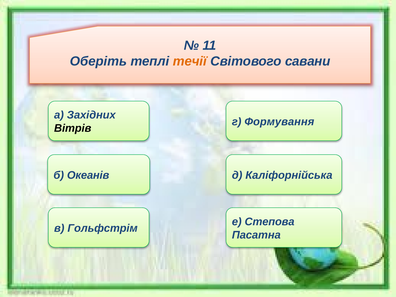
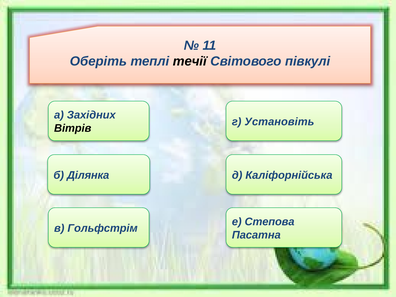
течії colour: orange -> black (190, 61)
савани: савани -> півкулі (308, 61)
Формування: Формування -> Установіть (279, 122)
Океанів: Океанів -> Ділянка (88, 175)
